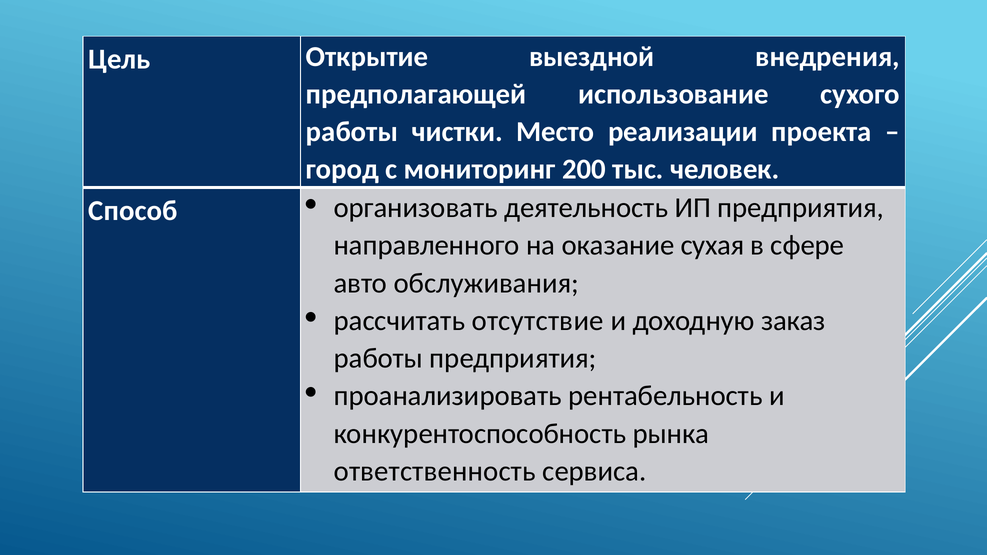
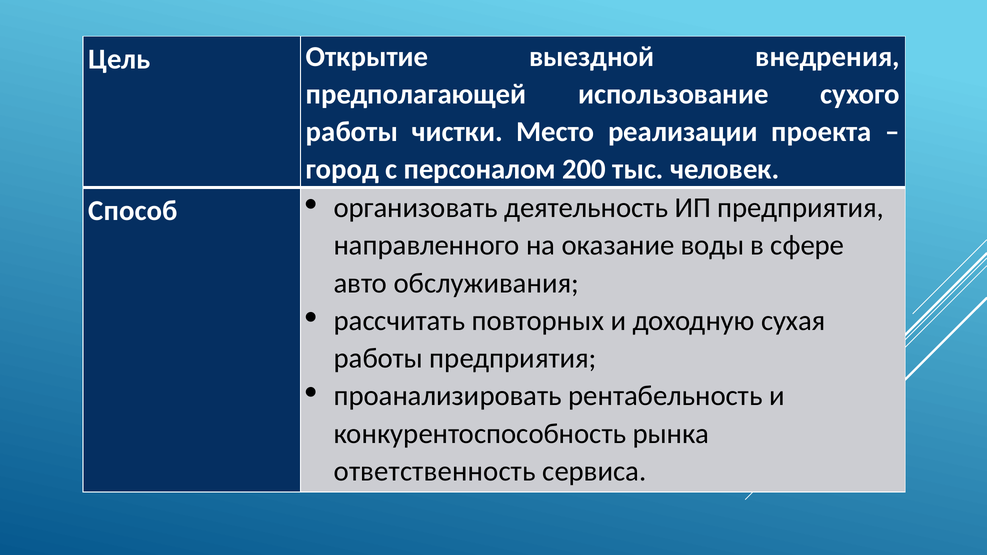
мониторинг: мониторинг -> персоналом (480, 169)
сухая: сухая -> воды (713, 246)
отсутствие: отсутствие -> повторных (538, 321)
заказ: заказ -> сухая (793, 321)
